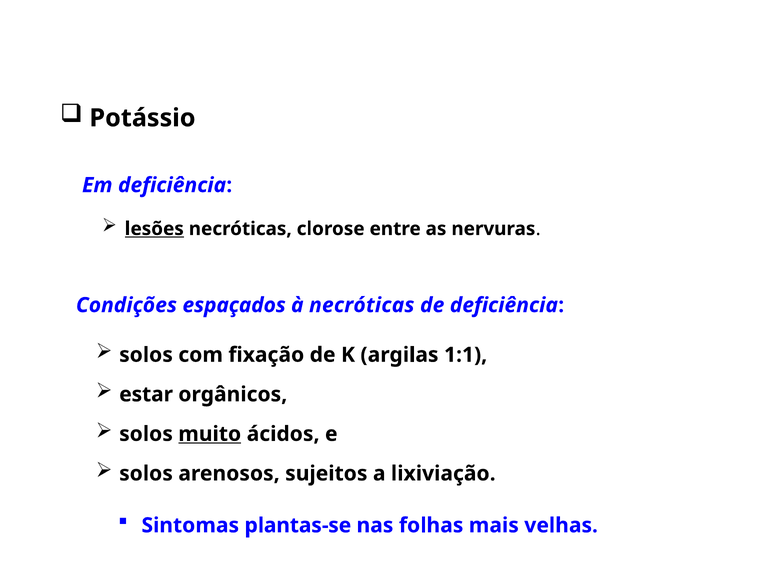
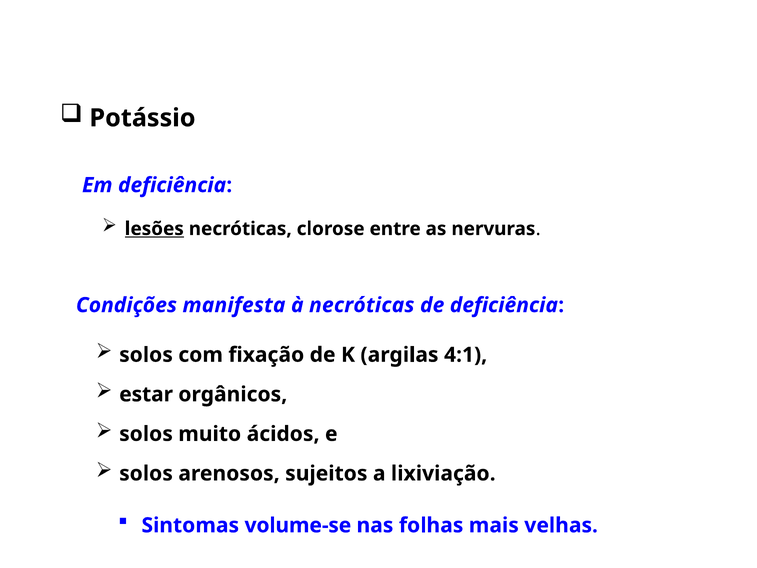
espaçados: espaçados -> manifesta (234, 305)
1:1: 1:1 -> 4:1 (466, 355)
muito underline: present -> none (210, 434)
plantas-se: plantas-se -> volume-se (298, 525)
